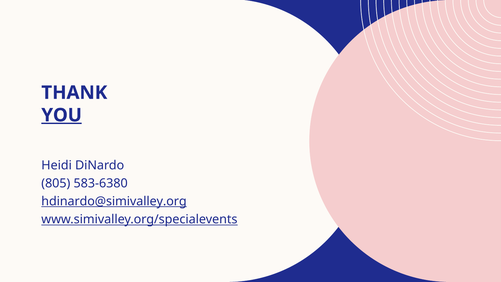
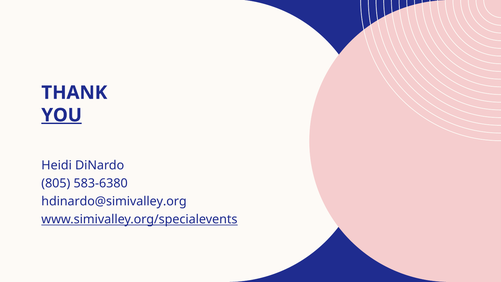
hdinardo@simivalley.org underline: present -> none (114, 201)
